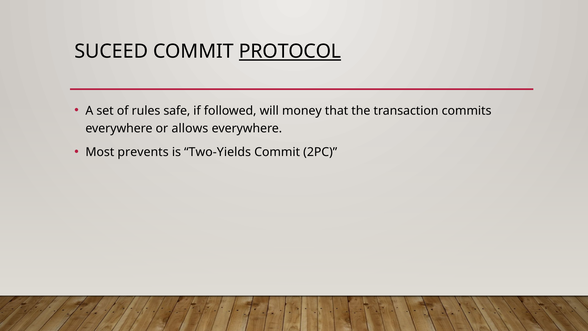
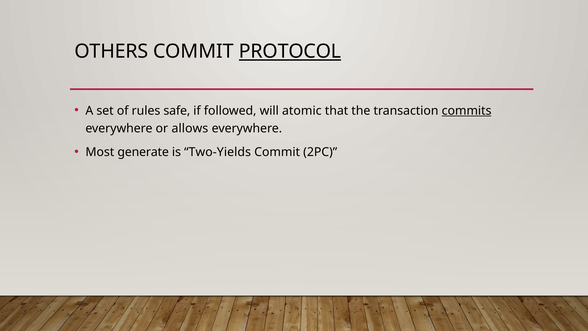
SUCEED: SUCEED -> OTHERS (111, 51)
money: money -> atomic (302, 111)
commits underline: none -> present (467, 111)
prevents: prevents -> generate (143, 152)
